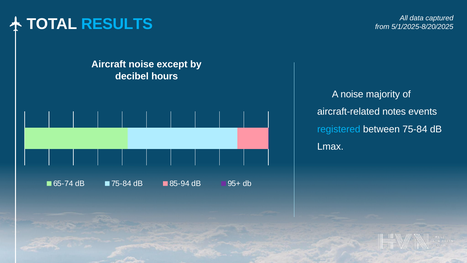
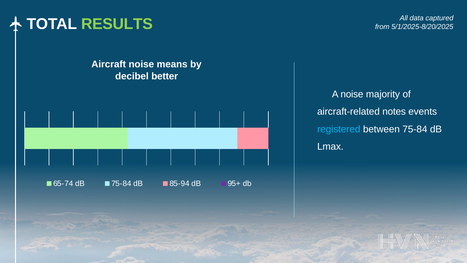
RESULTS colour: light blue -> light green (117, 24)
except: except -> means (172, 64)
hours: hours -> better (165, 76)
